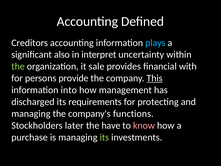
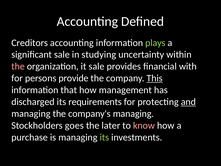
plays colour: light blue -> light green (155, 43)
significant also: also -> sale (62, 54)
interpret: interpret -> studying (99, 54)
the colour: light green -> pink (18, 66)
into: into -> that (69, 90)
and underline: none -> present (188, 102)
company's functions: functions -> managing (133, 113)
later: later -> goes (74, 125)
have: have -> later (111, 125)
